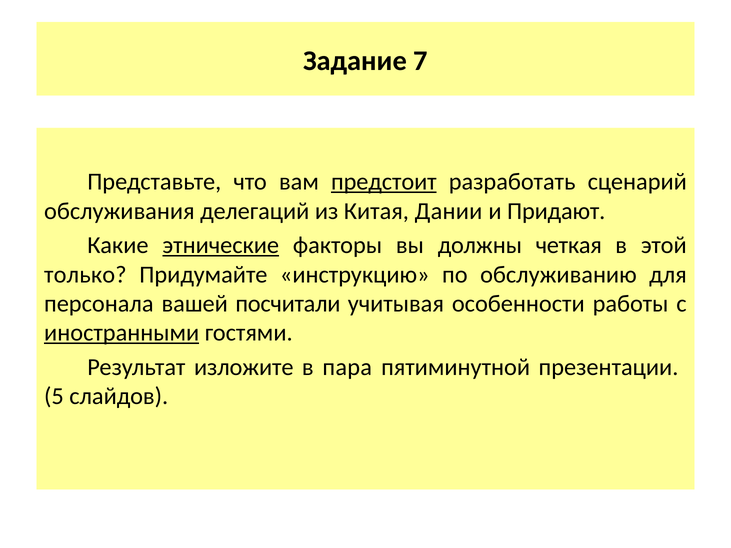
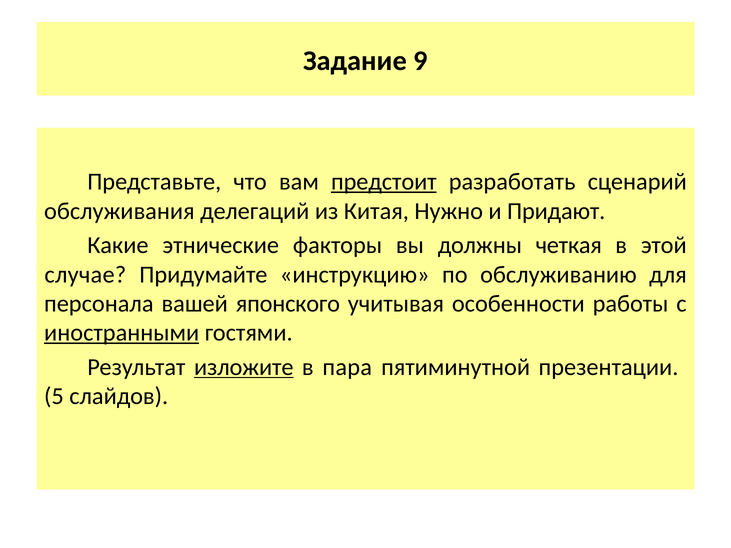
7: 7 -> 9 (420, 61)
Дании: Дании -> Нужно (449, 211)
этнические underline: present -> none (221, 245)
только: только -> случае (85, 275)
посчитали: посчитали -> японского (288, 304)
изложите underline: none -> present (244, 367)
